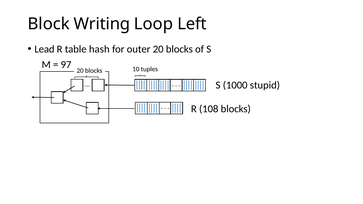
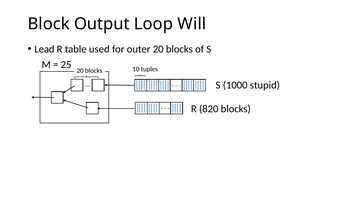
Writing: Writing -> Output (102, 24)
Left: Left -> Will (192, 24)
hash: hash -> used (99, 49)
97: 97 -> 25 (66, 65)
108: 108 -> 820 (209, 109)
